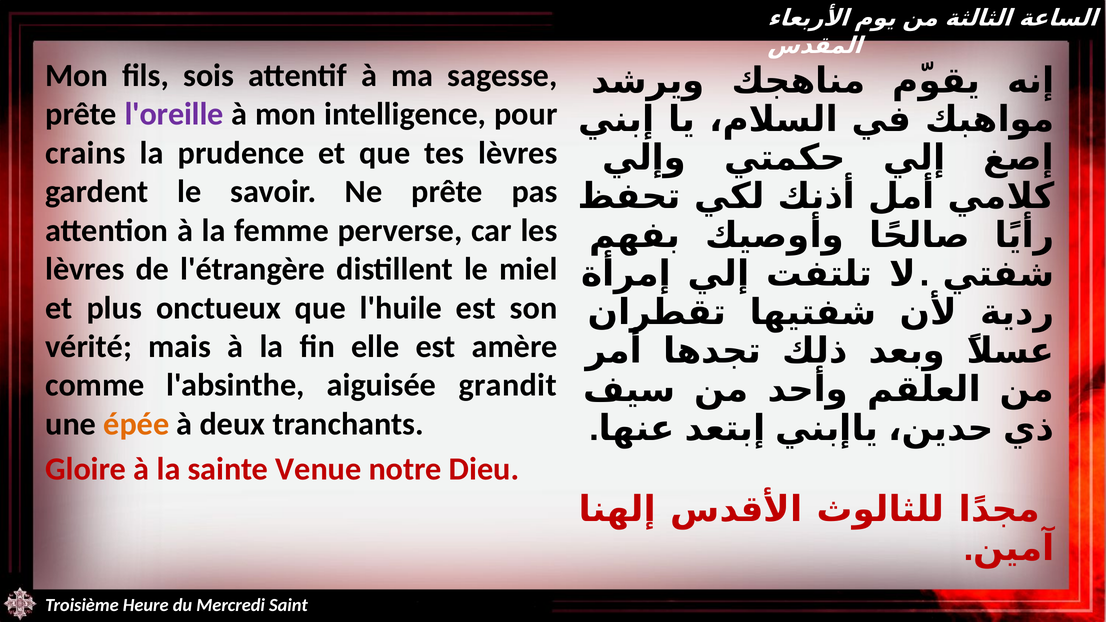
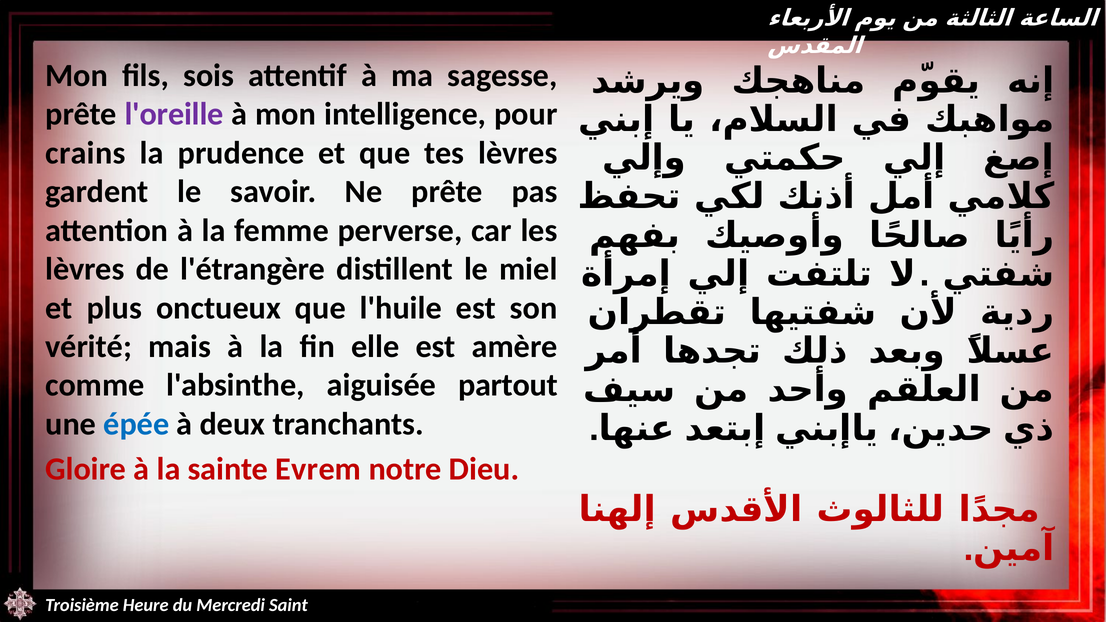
grandit: grandit -> partout (508, 385)
épée colour: orange -> blue (136, 424)
Venue: Venue -> Evrem (318, 469)
